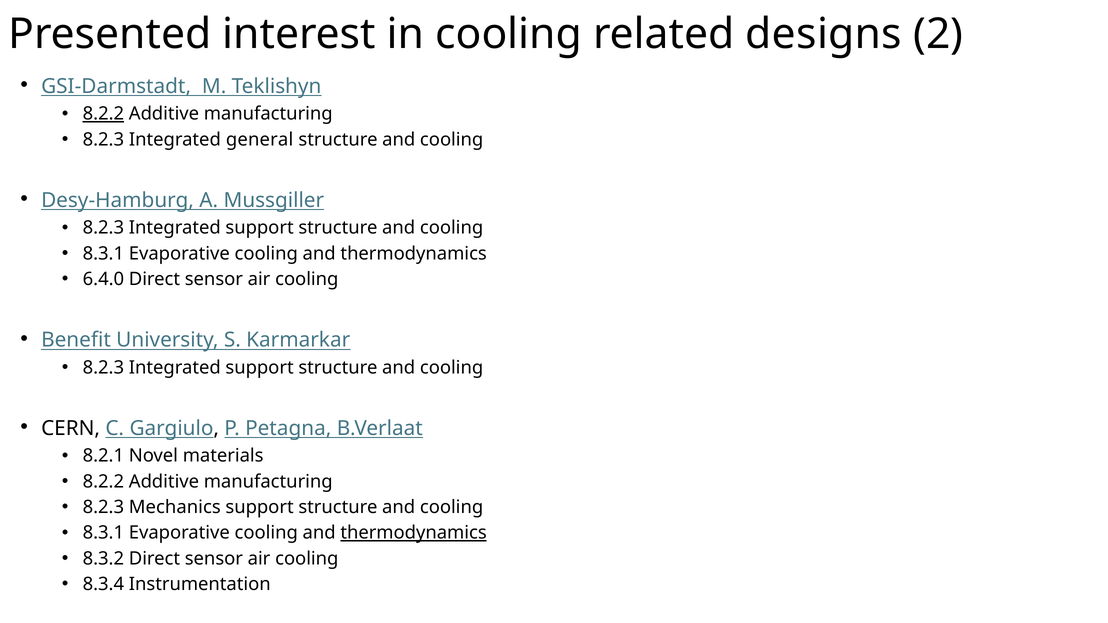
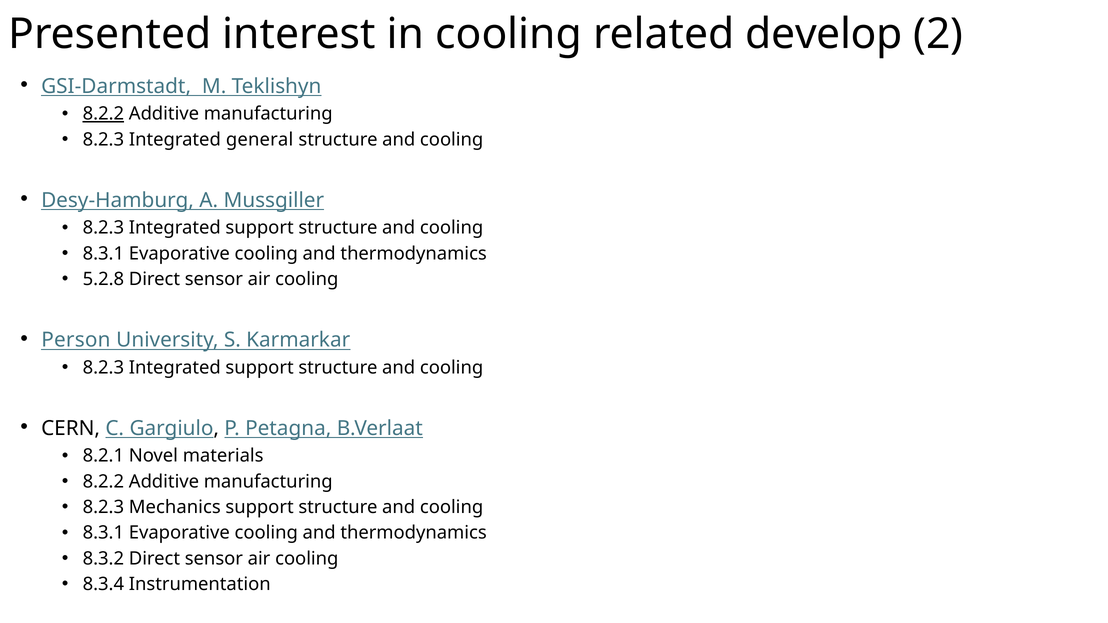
designs: designs -> develop (824, 34)
6.4.0: 6.4.0 -> 5.2.8 (103, 279)
Benefit: Benefit -> Person (76, 340)
thermodynamics underline: present -> none (414, 533)
